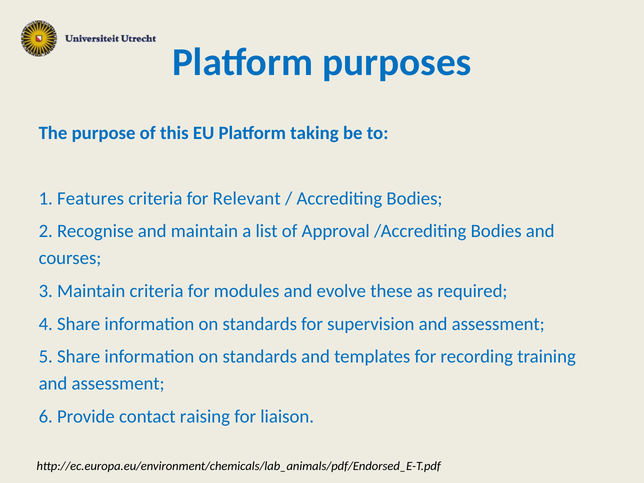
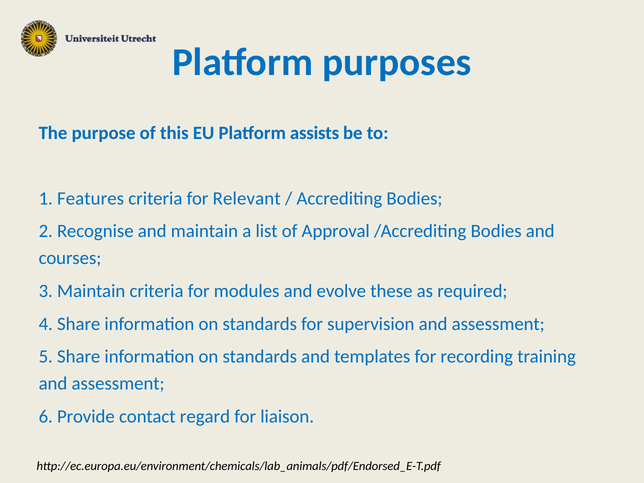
taking: taking -> assists (315, 133)
raising: raising -> regard (205, 416)
